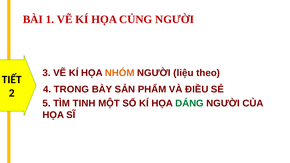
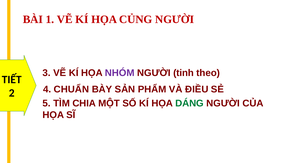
NHÓM colour: orange -> purple (120, 73)
liệu: liệu -> tinh (184, 73)
TRONG: TRONG -> CHUẨN (71, 89)
TINH: TINH -> CHIA (84, 103)
